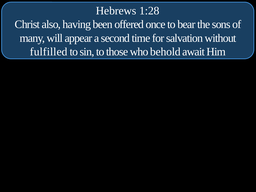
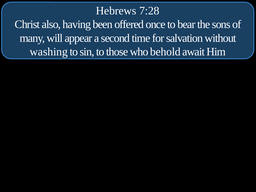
1:28: 1:28 -> 7:28 (149, 11)
fulfilled: fulfilled -> washing (49, 52)
